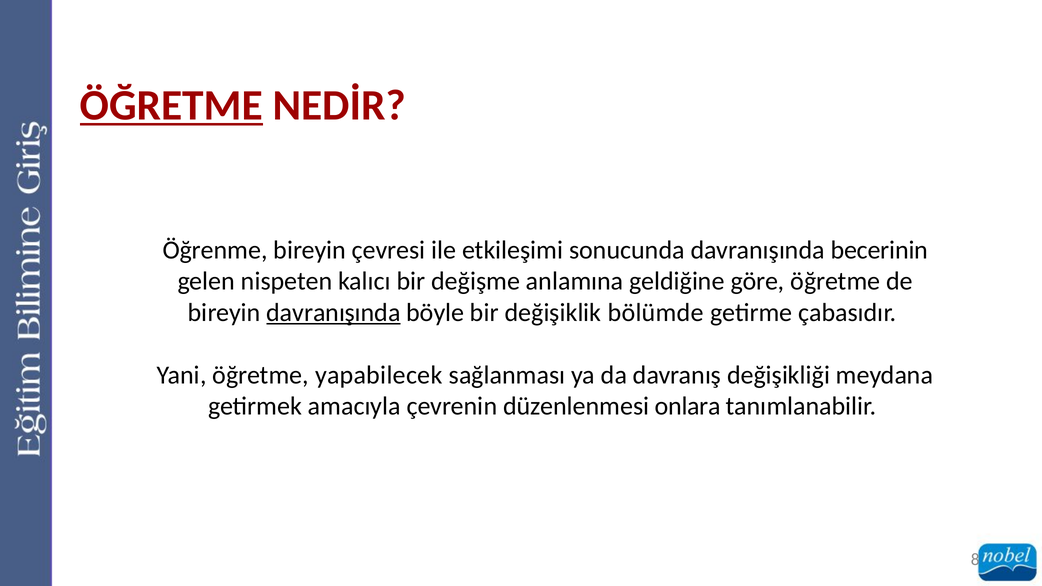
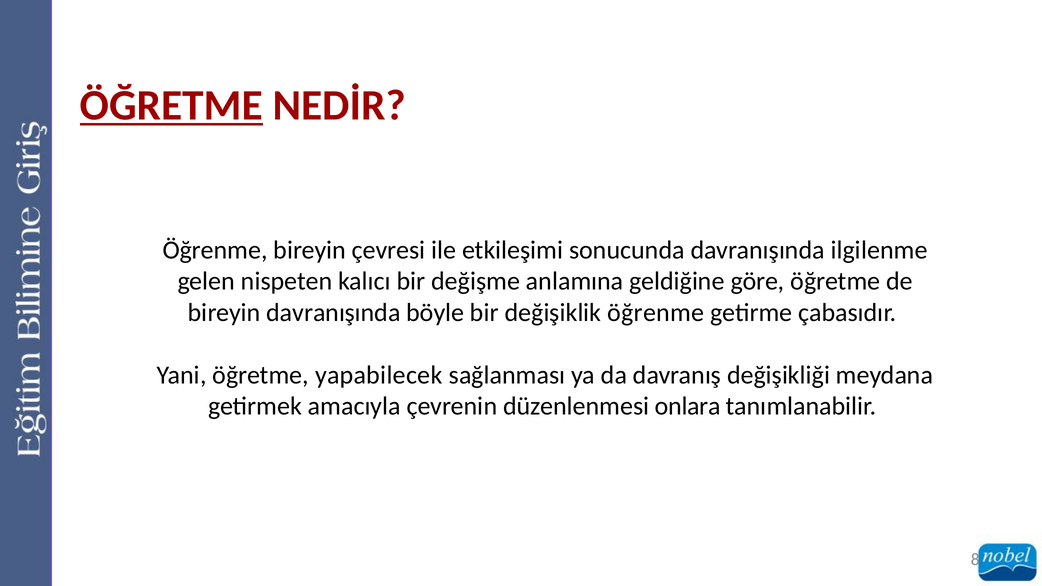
becerinin: becerinin -> ilgilenme (879, 250)
davranışında underline: present -> none (333, 312)
değişiklik bölümde: bölümde -> öğrenme (656, 312)
